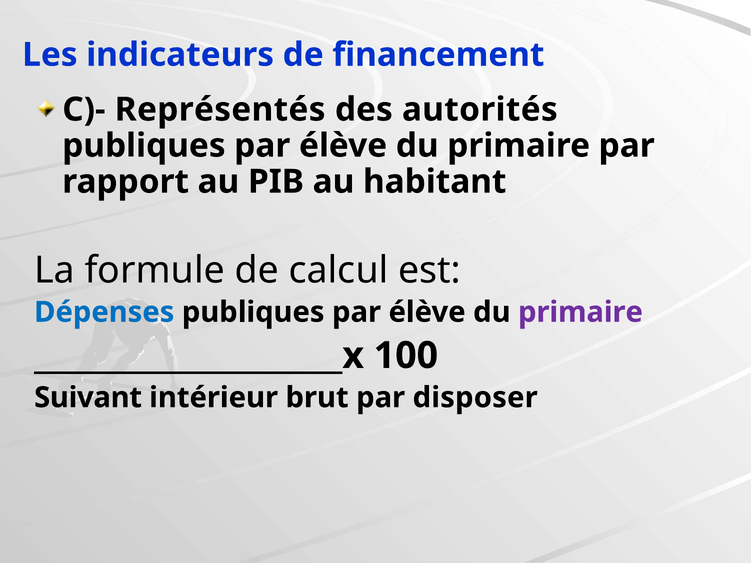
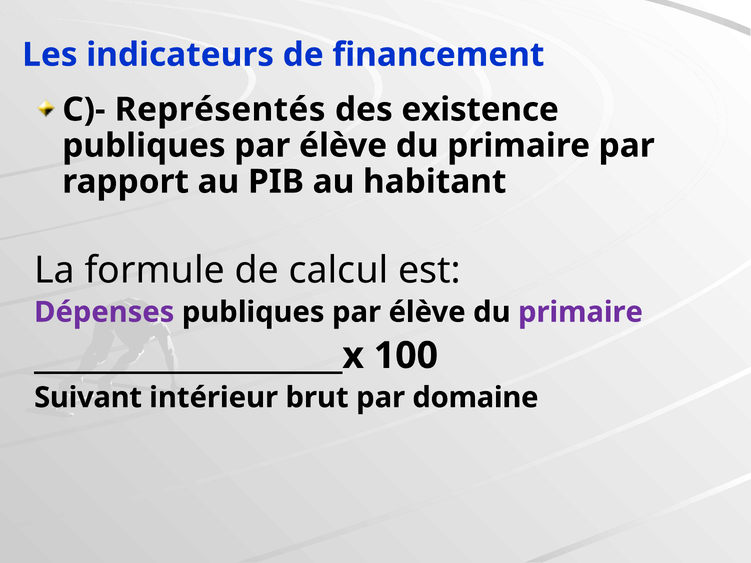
autorités: autorités -> existence (480, 110)
Dépenses colour: blue -> purple (104, 312)
disposer: disposer -> domaine (475, 398)
